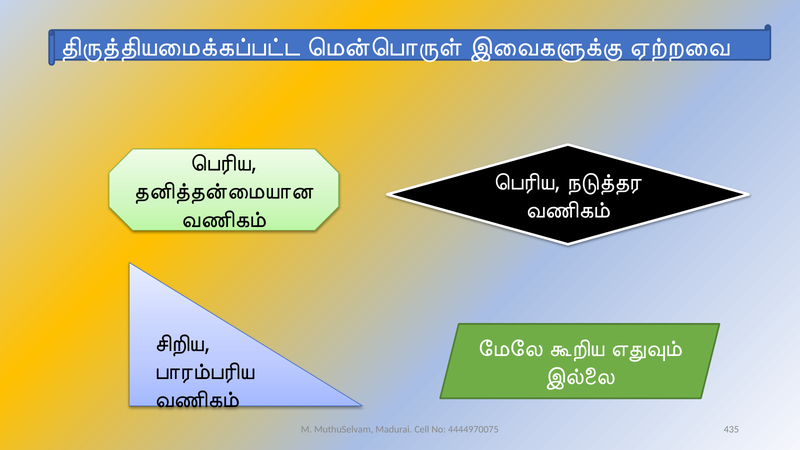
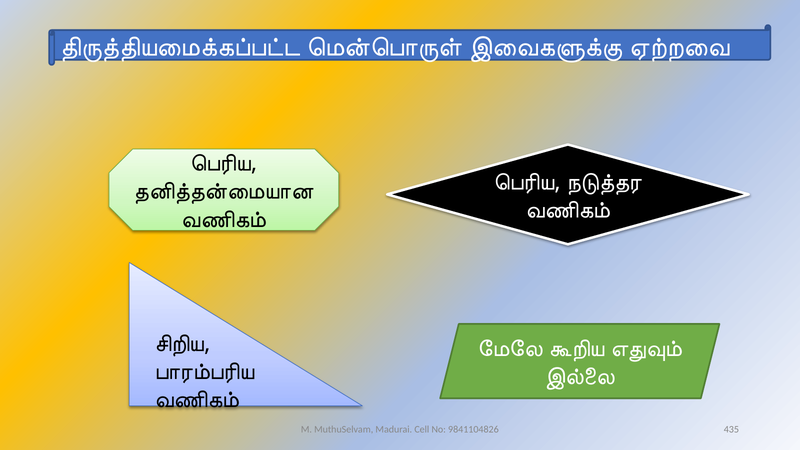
4444970075: 4444970075 -> 9841104826 (473, 430)
